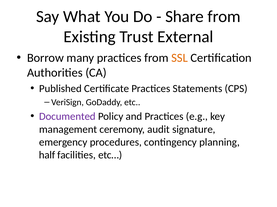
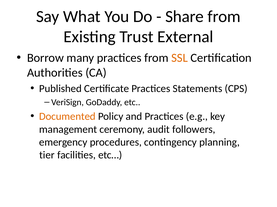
Documented colour: purple -> orange (67, 117)
signature: signature -> followers (194, 130)
half: half -> tier (47, 156)
